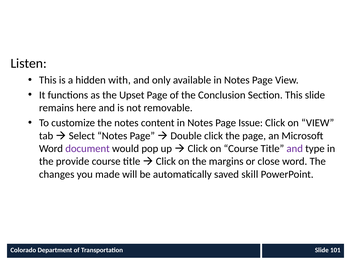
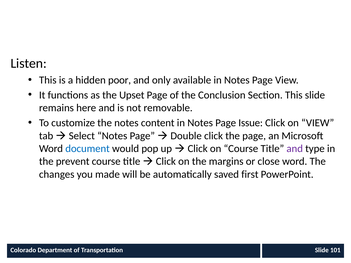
with: with -> poor (120, 80)
document colour: purple -> blue (88, 149)
provide: provide -> prevent (73, 162)
skill: skill -> first (250, 174)
